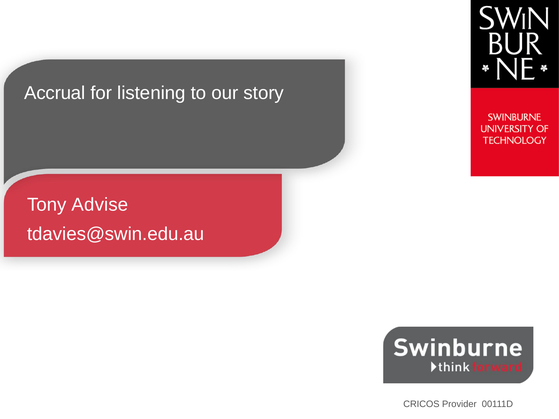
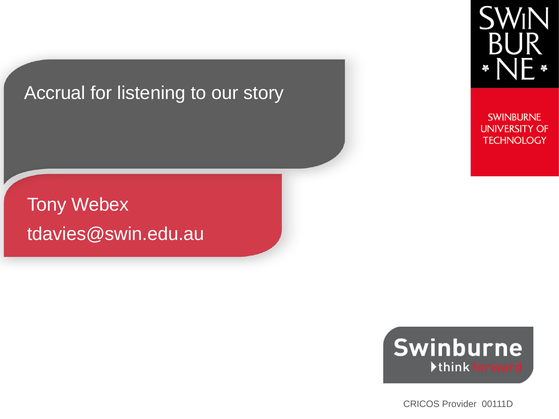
Advise: Advise -> Webex (100, 205)
